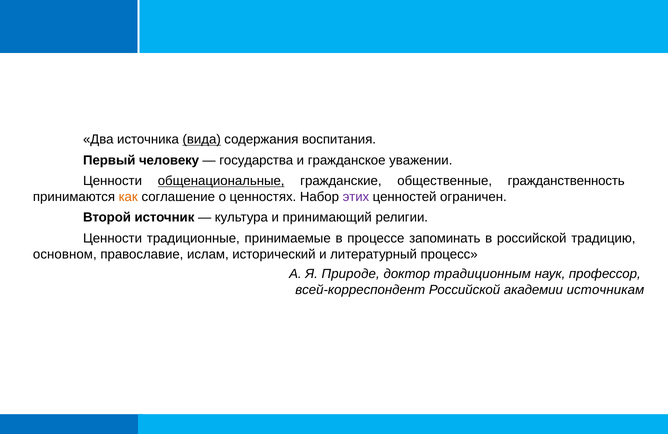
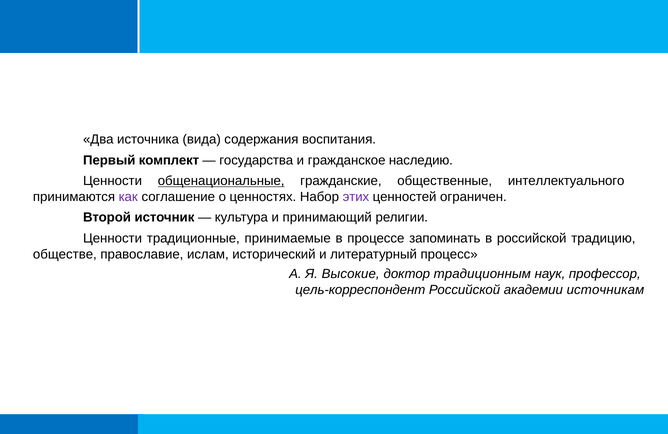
вида underline: present -> none (202, 140)
человеку: человеку -> комплект (169, 160)
уважении: уважении -> наследию (421, 160)
гражданственность: гражданственность -> интеллектуального (566, 181)
как colour: orange -> purple (128, 197)
основном: основном -> обществе (65, 254)
Природе: Природе -> Высокие (351, 274)
всей-корреспондент: всей-корреспондент -> цель-корреспондент (360, 290)
